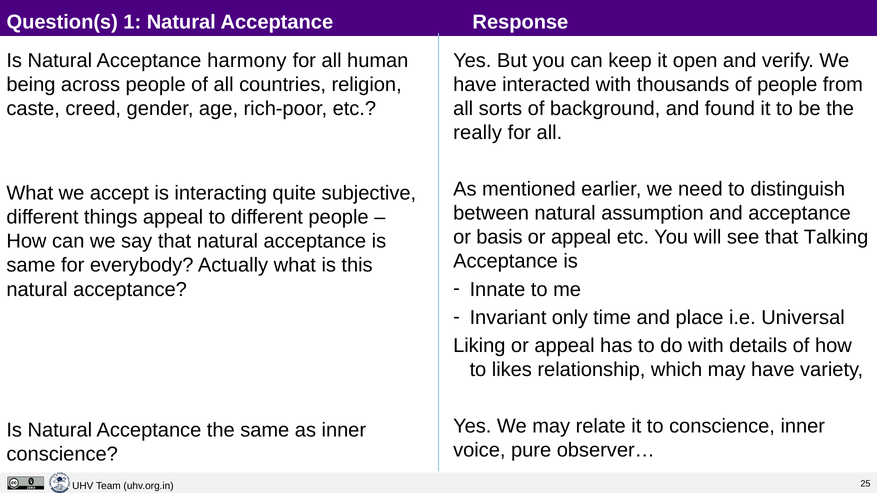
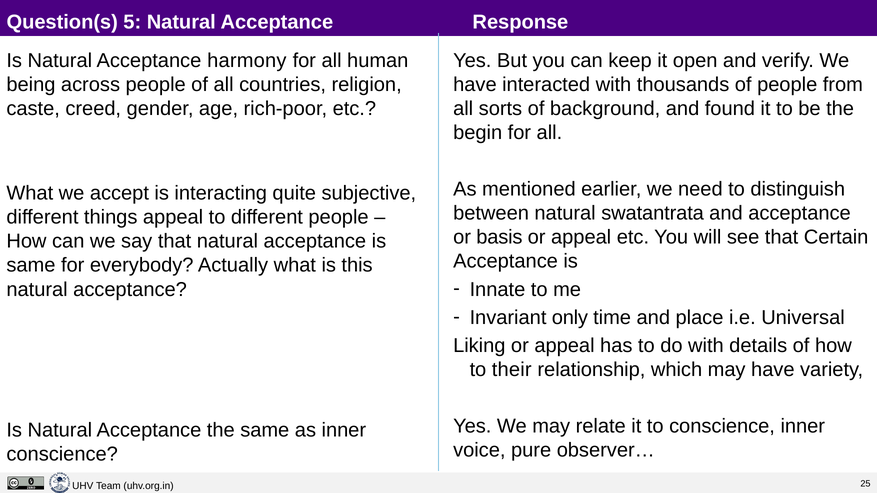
1: 1 -> 5 (132, 22)
really: really -> begin (478, 133)
assumption: assumption -> swatantrata (653, 213)
Talking: Talking -> Certain (836, 237)
likes: likes -> their (512, 370)
